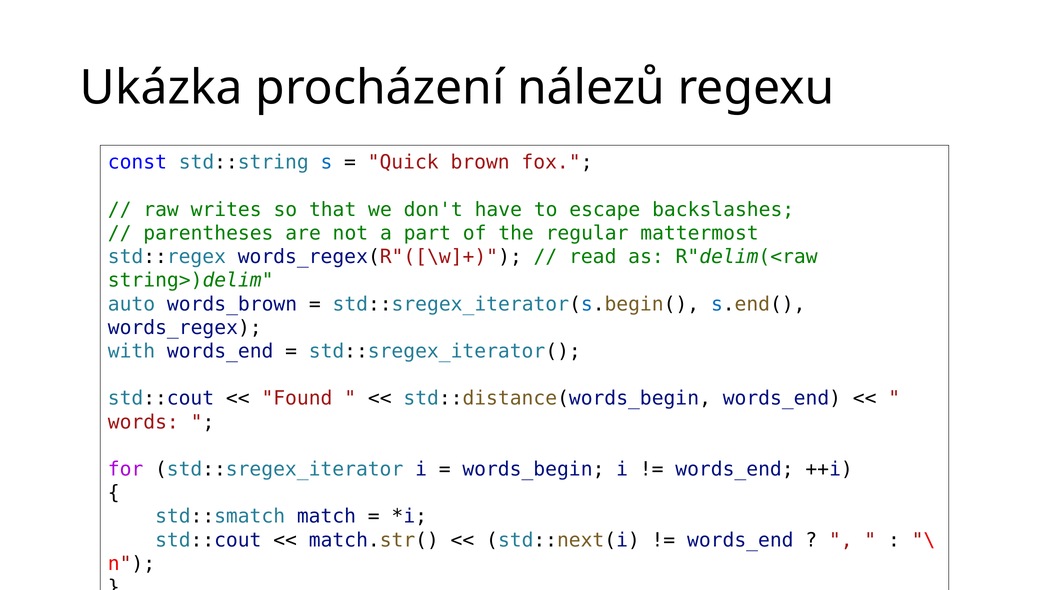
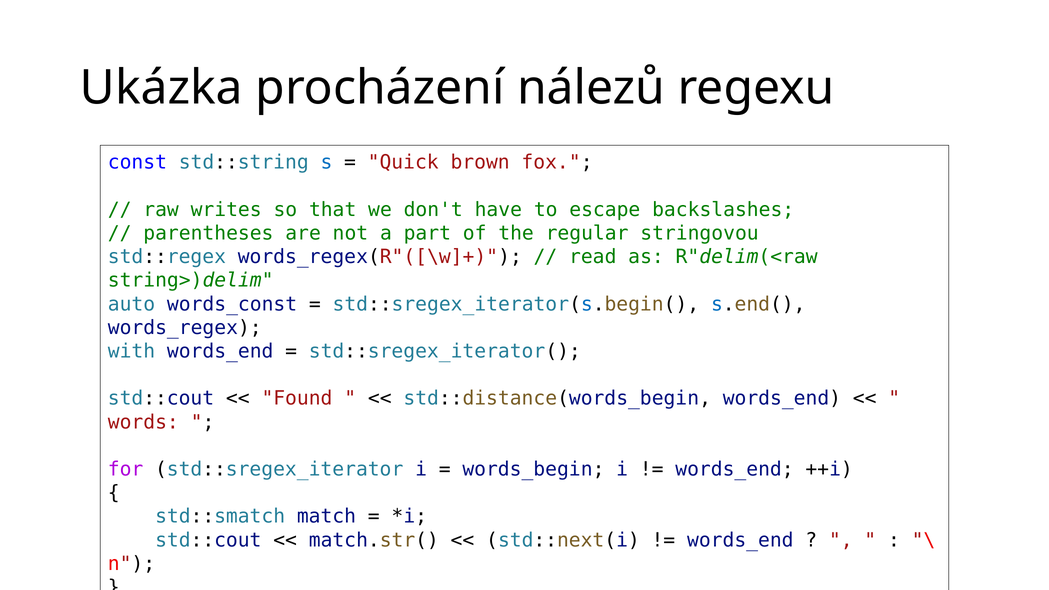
mattermost: mattermost -> stringovou (699, 233)
words_brown: words_brown -> words_const (232, 304)
